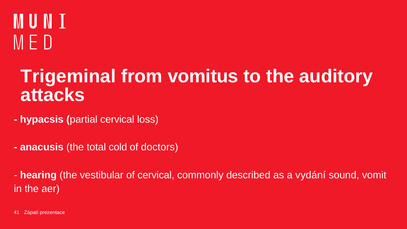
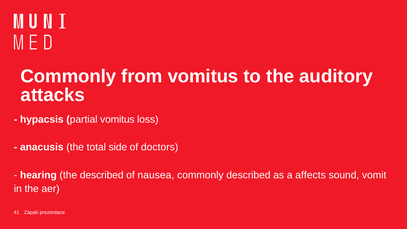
Trigeminal: Trigeminal -> Commonly (68, 76)
partial cervical: cervical -> vomitus (117, 119)
cold: cold -> side (118, 147)
the vestibular: vestibular -> described (102, 175)
of cervical: cervical -> nausea (156, 175)
vydání: vydání -> affects (311, 175)
